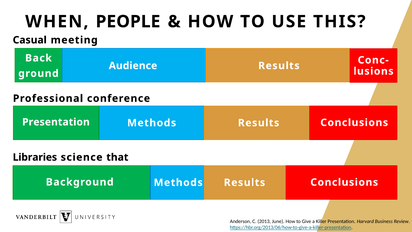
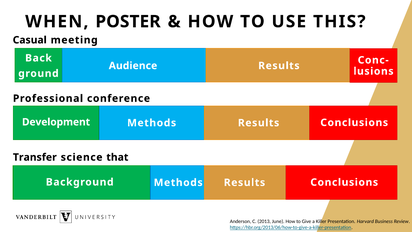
PEOPLE: PEOPLE -> POSTER (128, 22)
Presentation: Presentation -> Development (56, 122)
Libraries: Libraries -> Transfer (35, 157)
